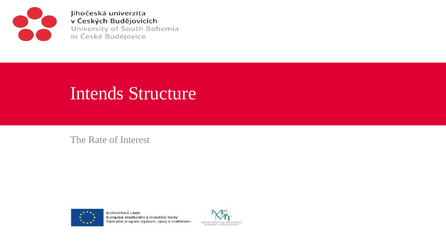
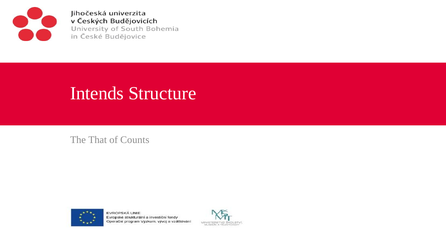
Rate: Rate -> That (98, 140)
Interest: Interest -> Counts (135, 140)
